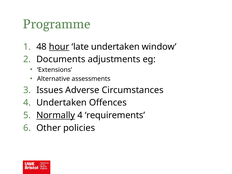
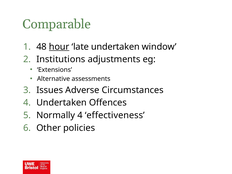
Programme: Programme -> Comparable (57, 24)
Documents: Documents -> Institutions (61, 59)
Normally underline: present -> none (56, 115)
requirements: requirements -> effectiveness (115, 115)
